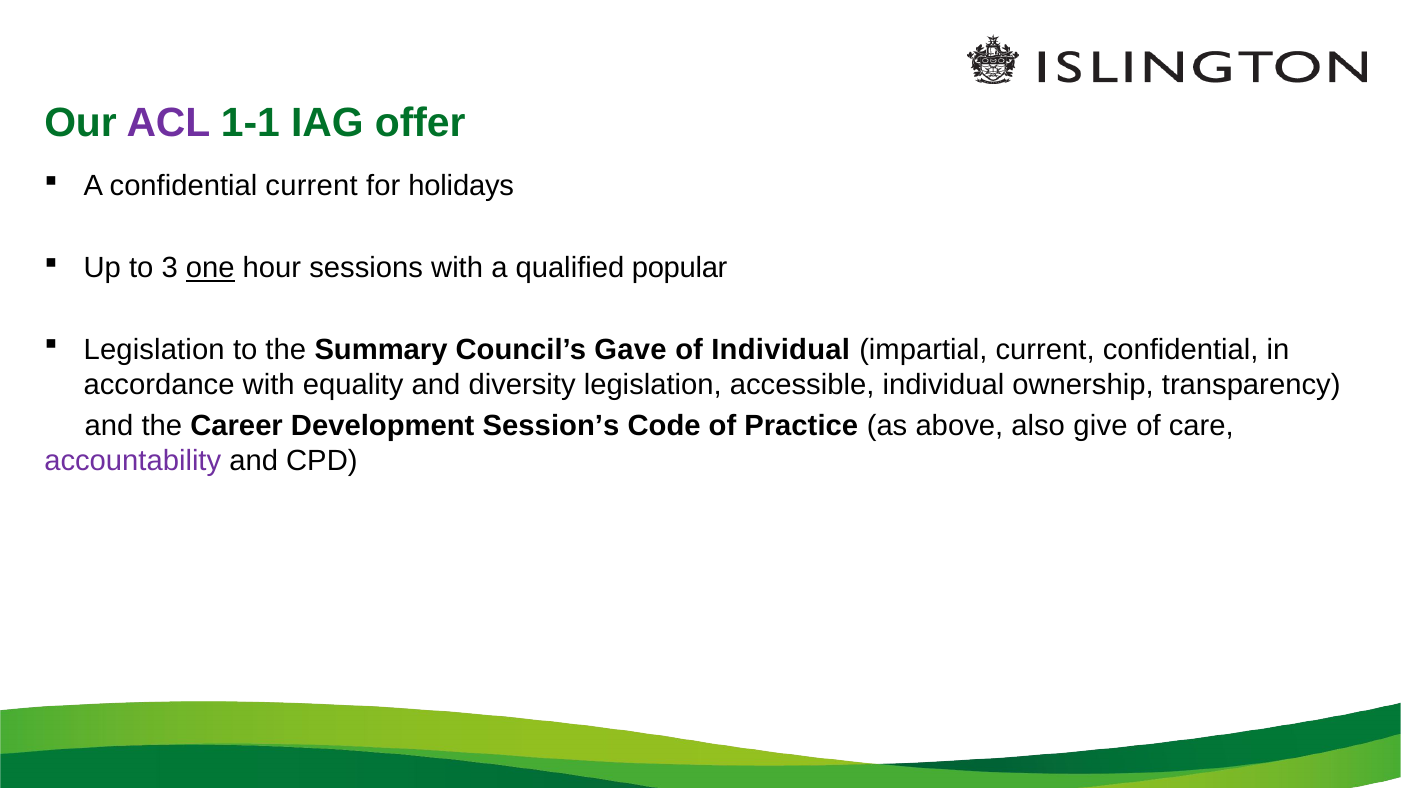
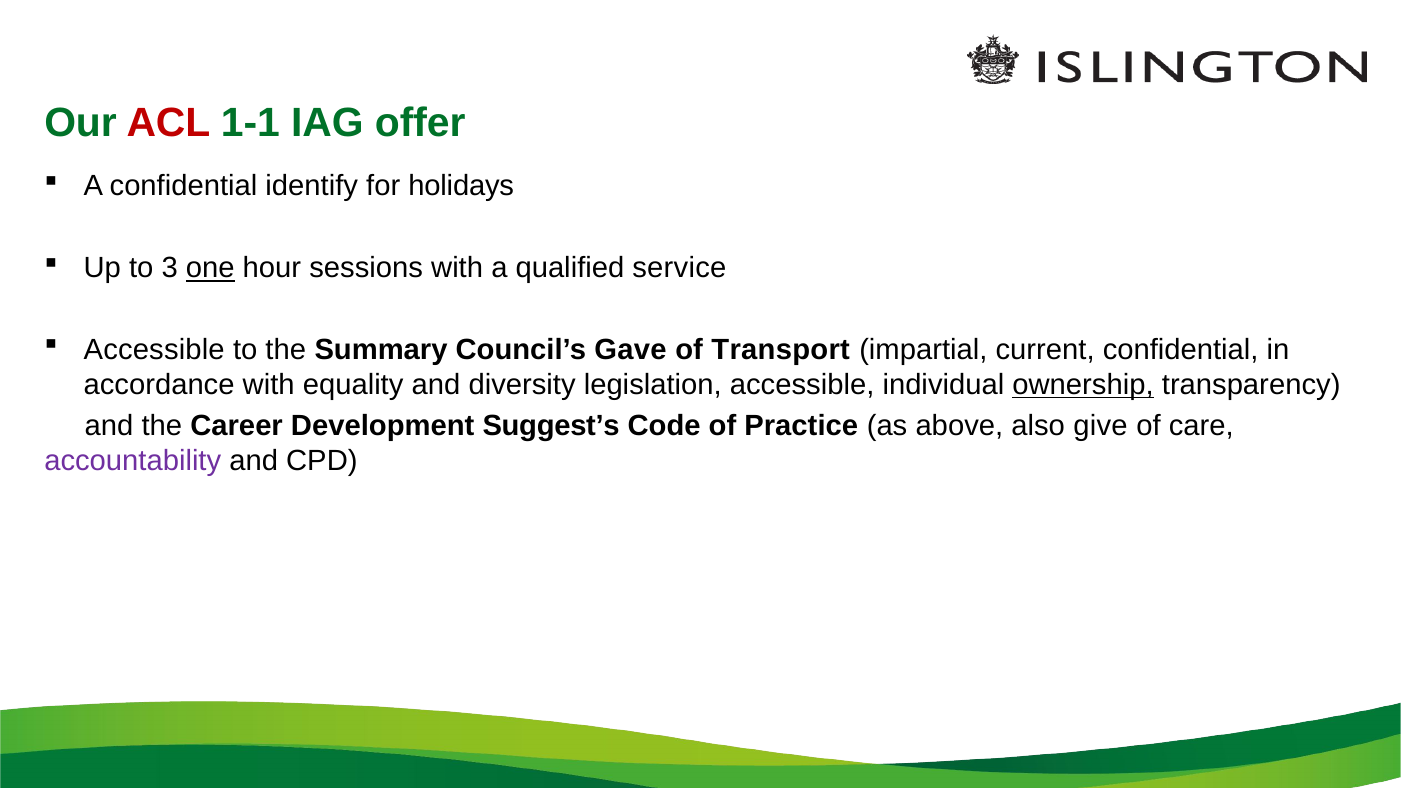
ACL colour: purple -> red (168, 123)
confidential current: current -> identify (312, 186)
popular: popular -> service (679, 268)
Legislation: Legislation -> Accessible (154, 350)
of Individual: Individual -> Transport (781, 350)
ownership underline: none -> present (1083, 385)
Session’s: Session’s -> Suggest’s (551, 426)
